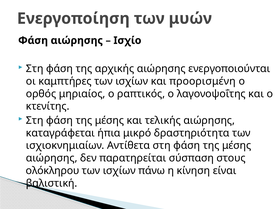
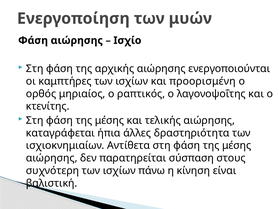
μικρό: μικρό -> άλλες (137, 133)
ολόκληρου: ολόκληρου -> συχνότερη (53, 171)
